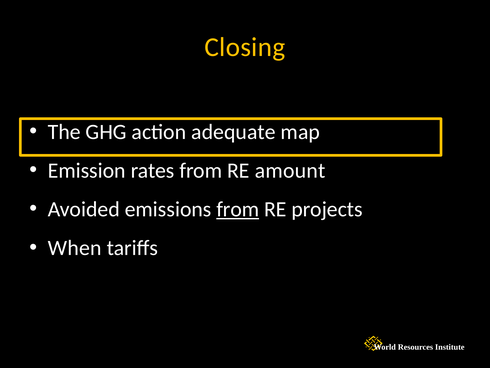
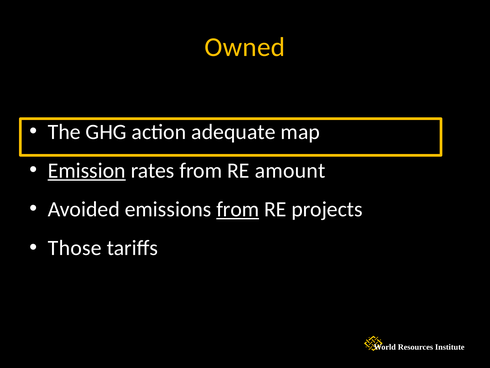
Closing: Closing -> Owned (245, 47)
Emission underline: none -> present (87, 170)
When: When -> Those (75, 248)
